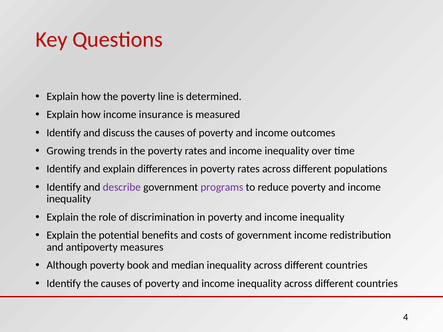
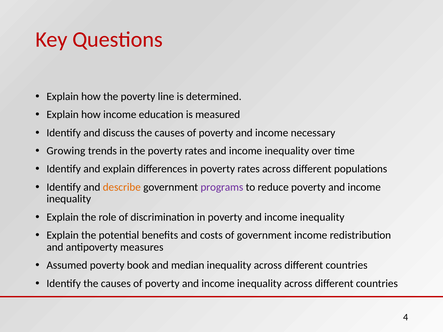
insurance: insurance -> education (161, 115)
outcomes: outcomes -> necessary (313, 133)
describe colour: purple -> orange (122, 187)
Although: Although -> Assumed (67, 265)
